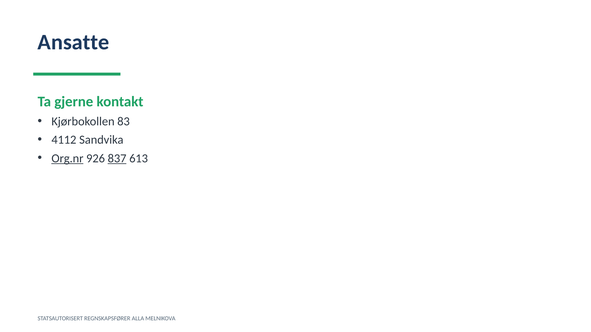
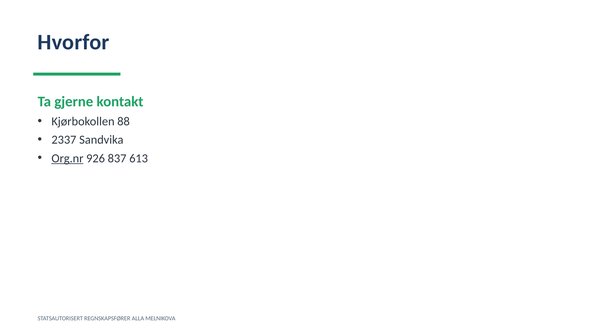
Ansatte: Ansatte -> Hvorfor (73, 42)
83: 83 -> 88 (124, 122)
4112: 4112 -> 2337 (64, 140)
837 underline: present -> none (117, 158)
